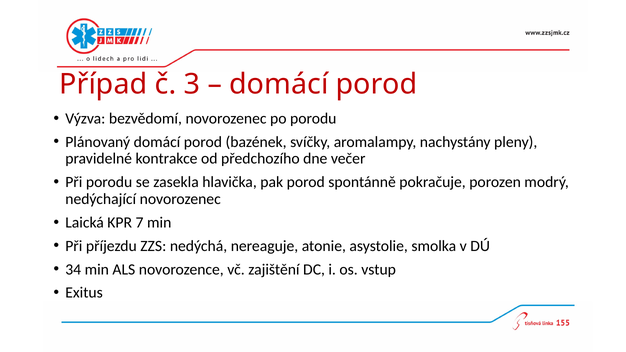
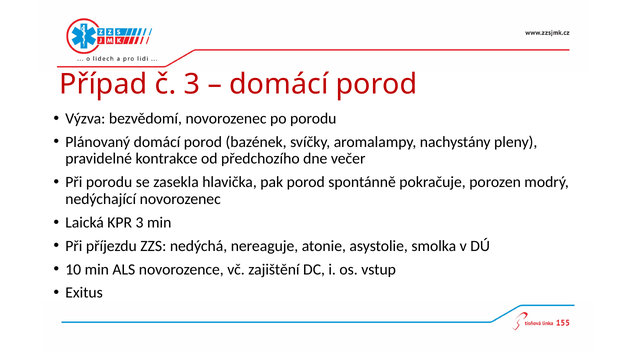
KPR 7: 7 -> 3 (140, 223)
34: 34 -> 10 (73, 269)
